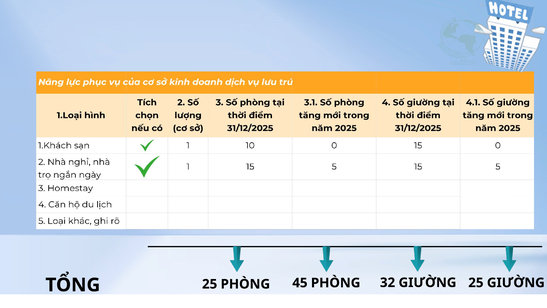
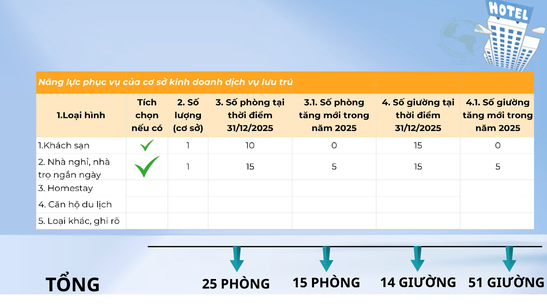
45: 45 -> 15 (300, 283)
32: 32 -> 14 (388, 282)
GIƯỜNG 25: 25 -> 51 (476, 282)
